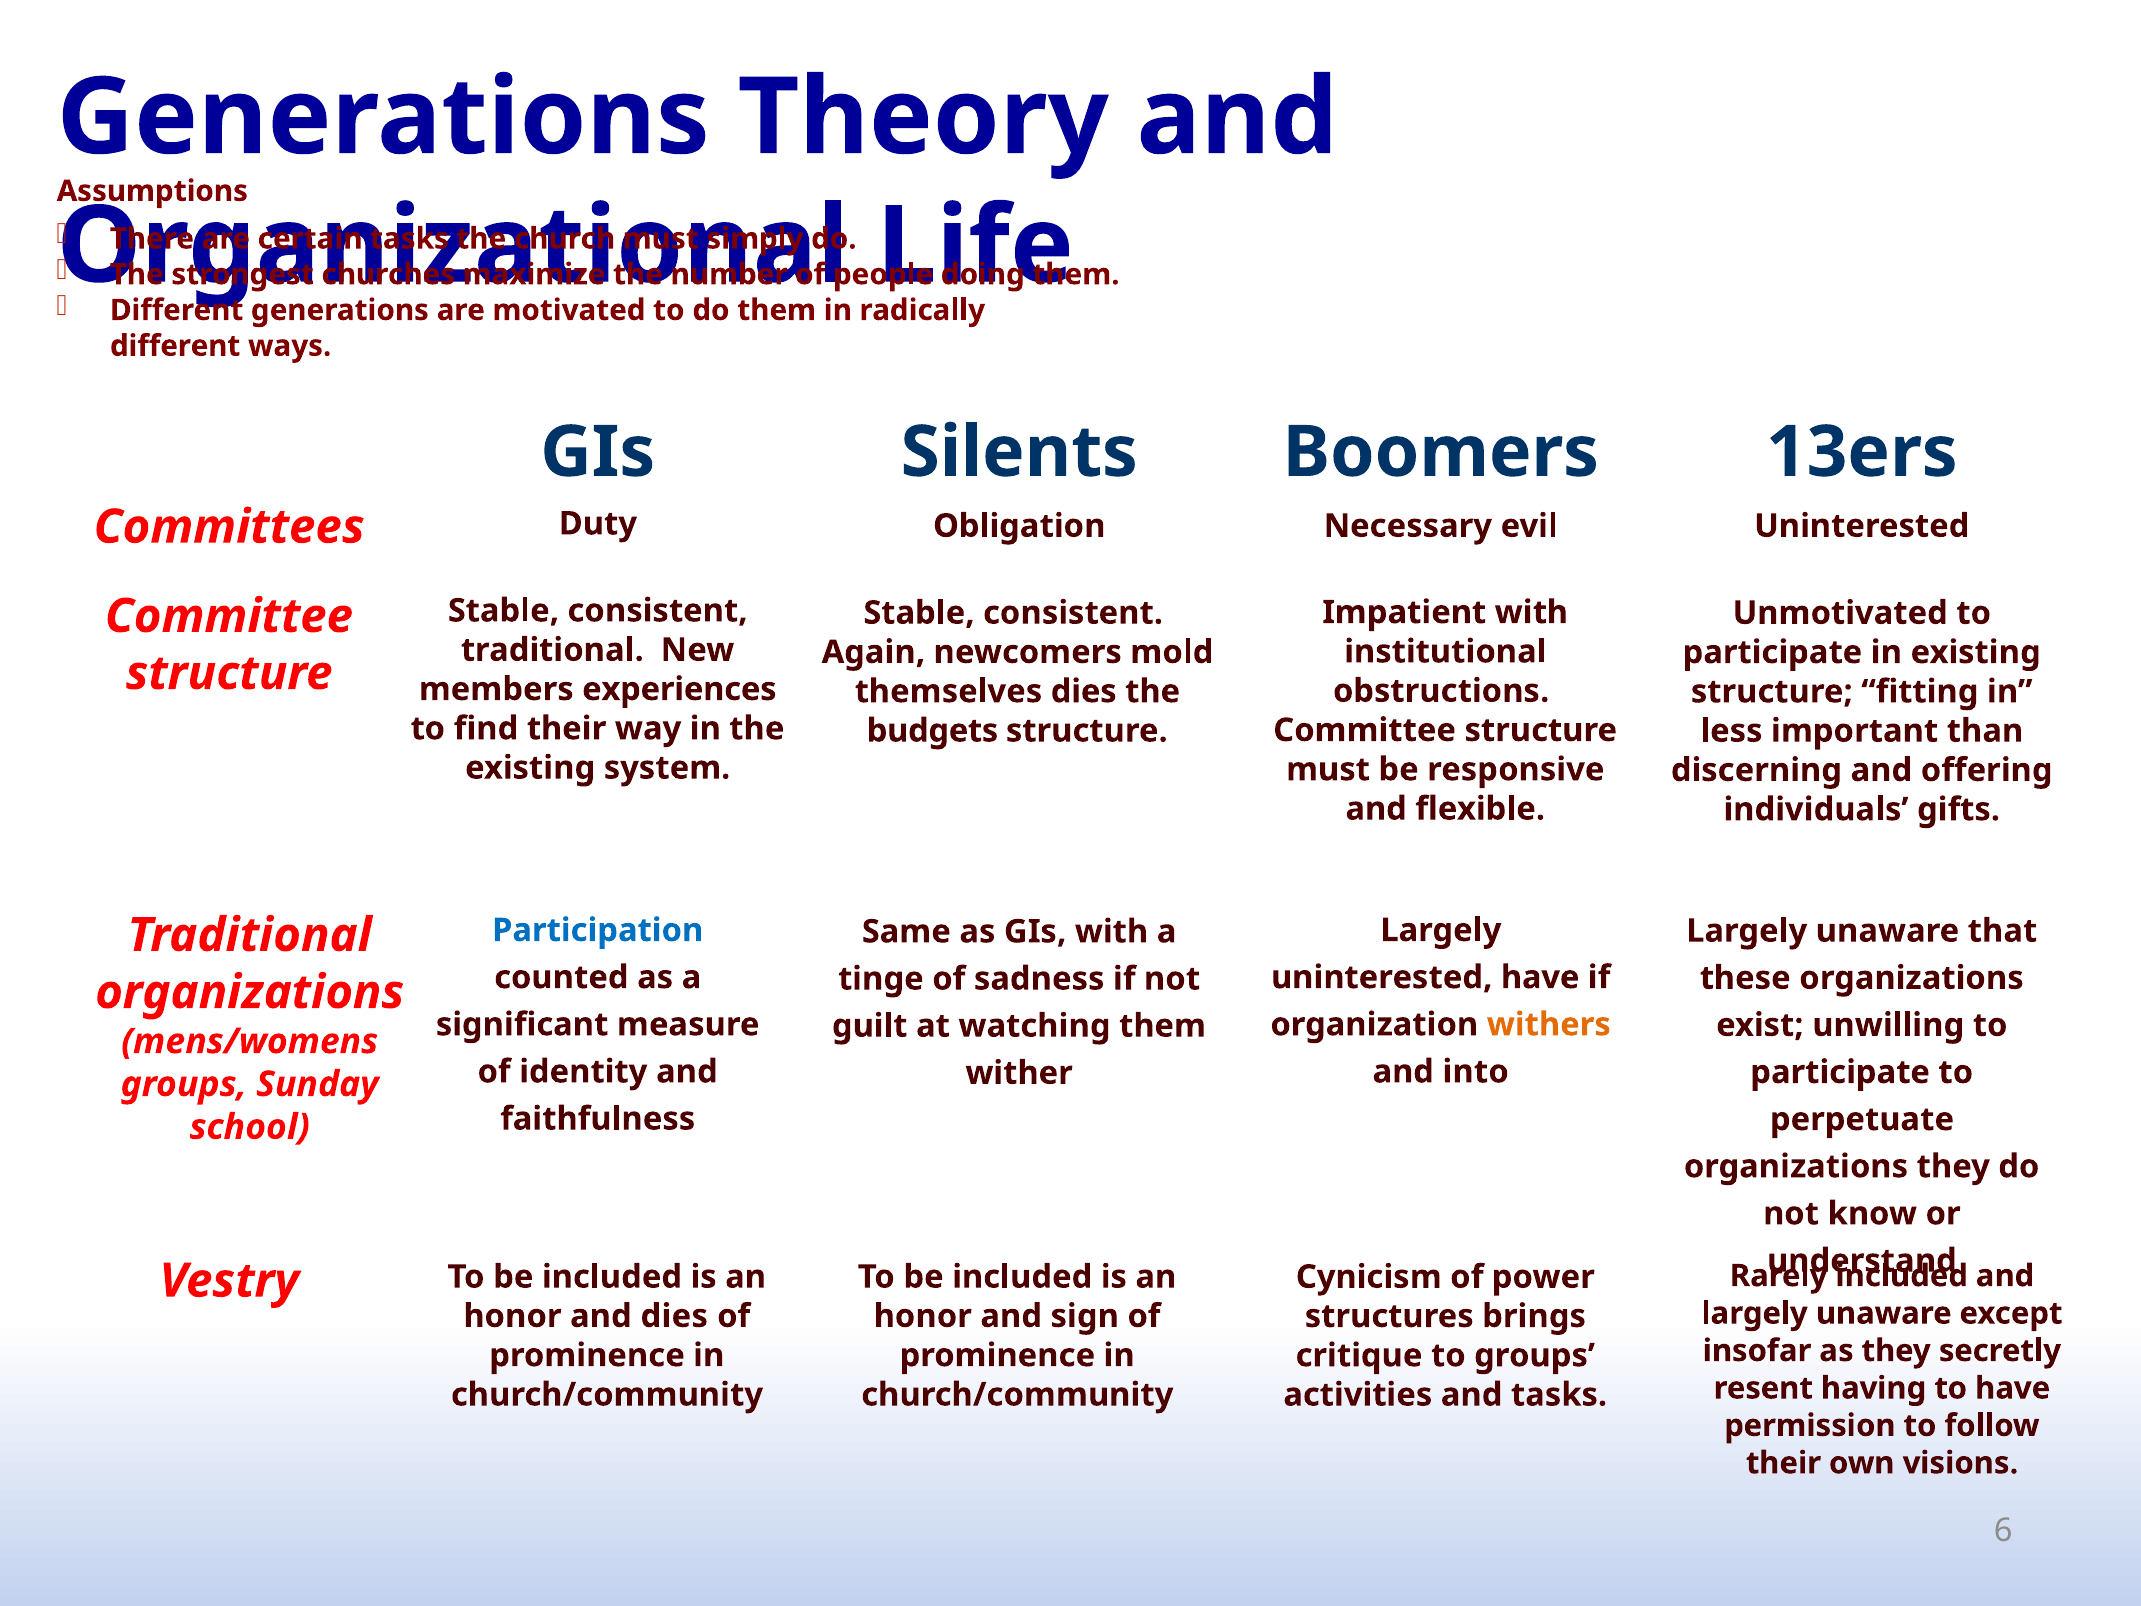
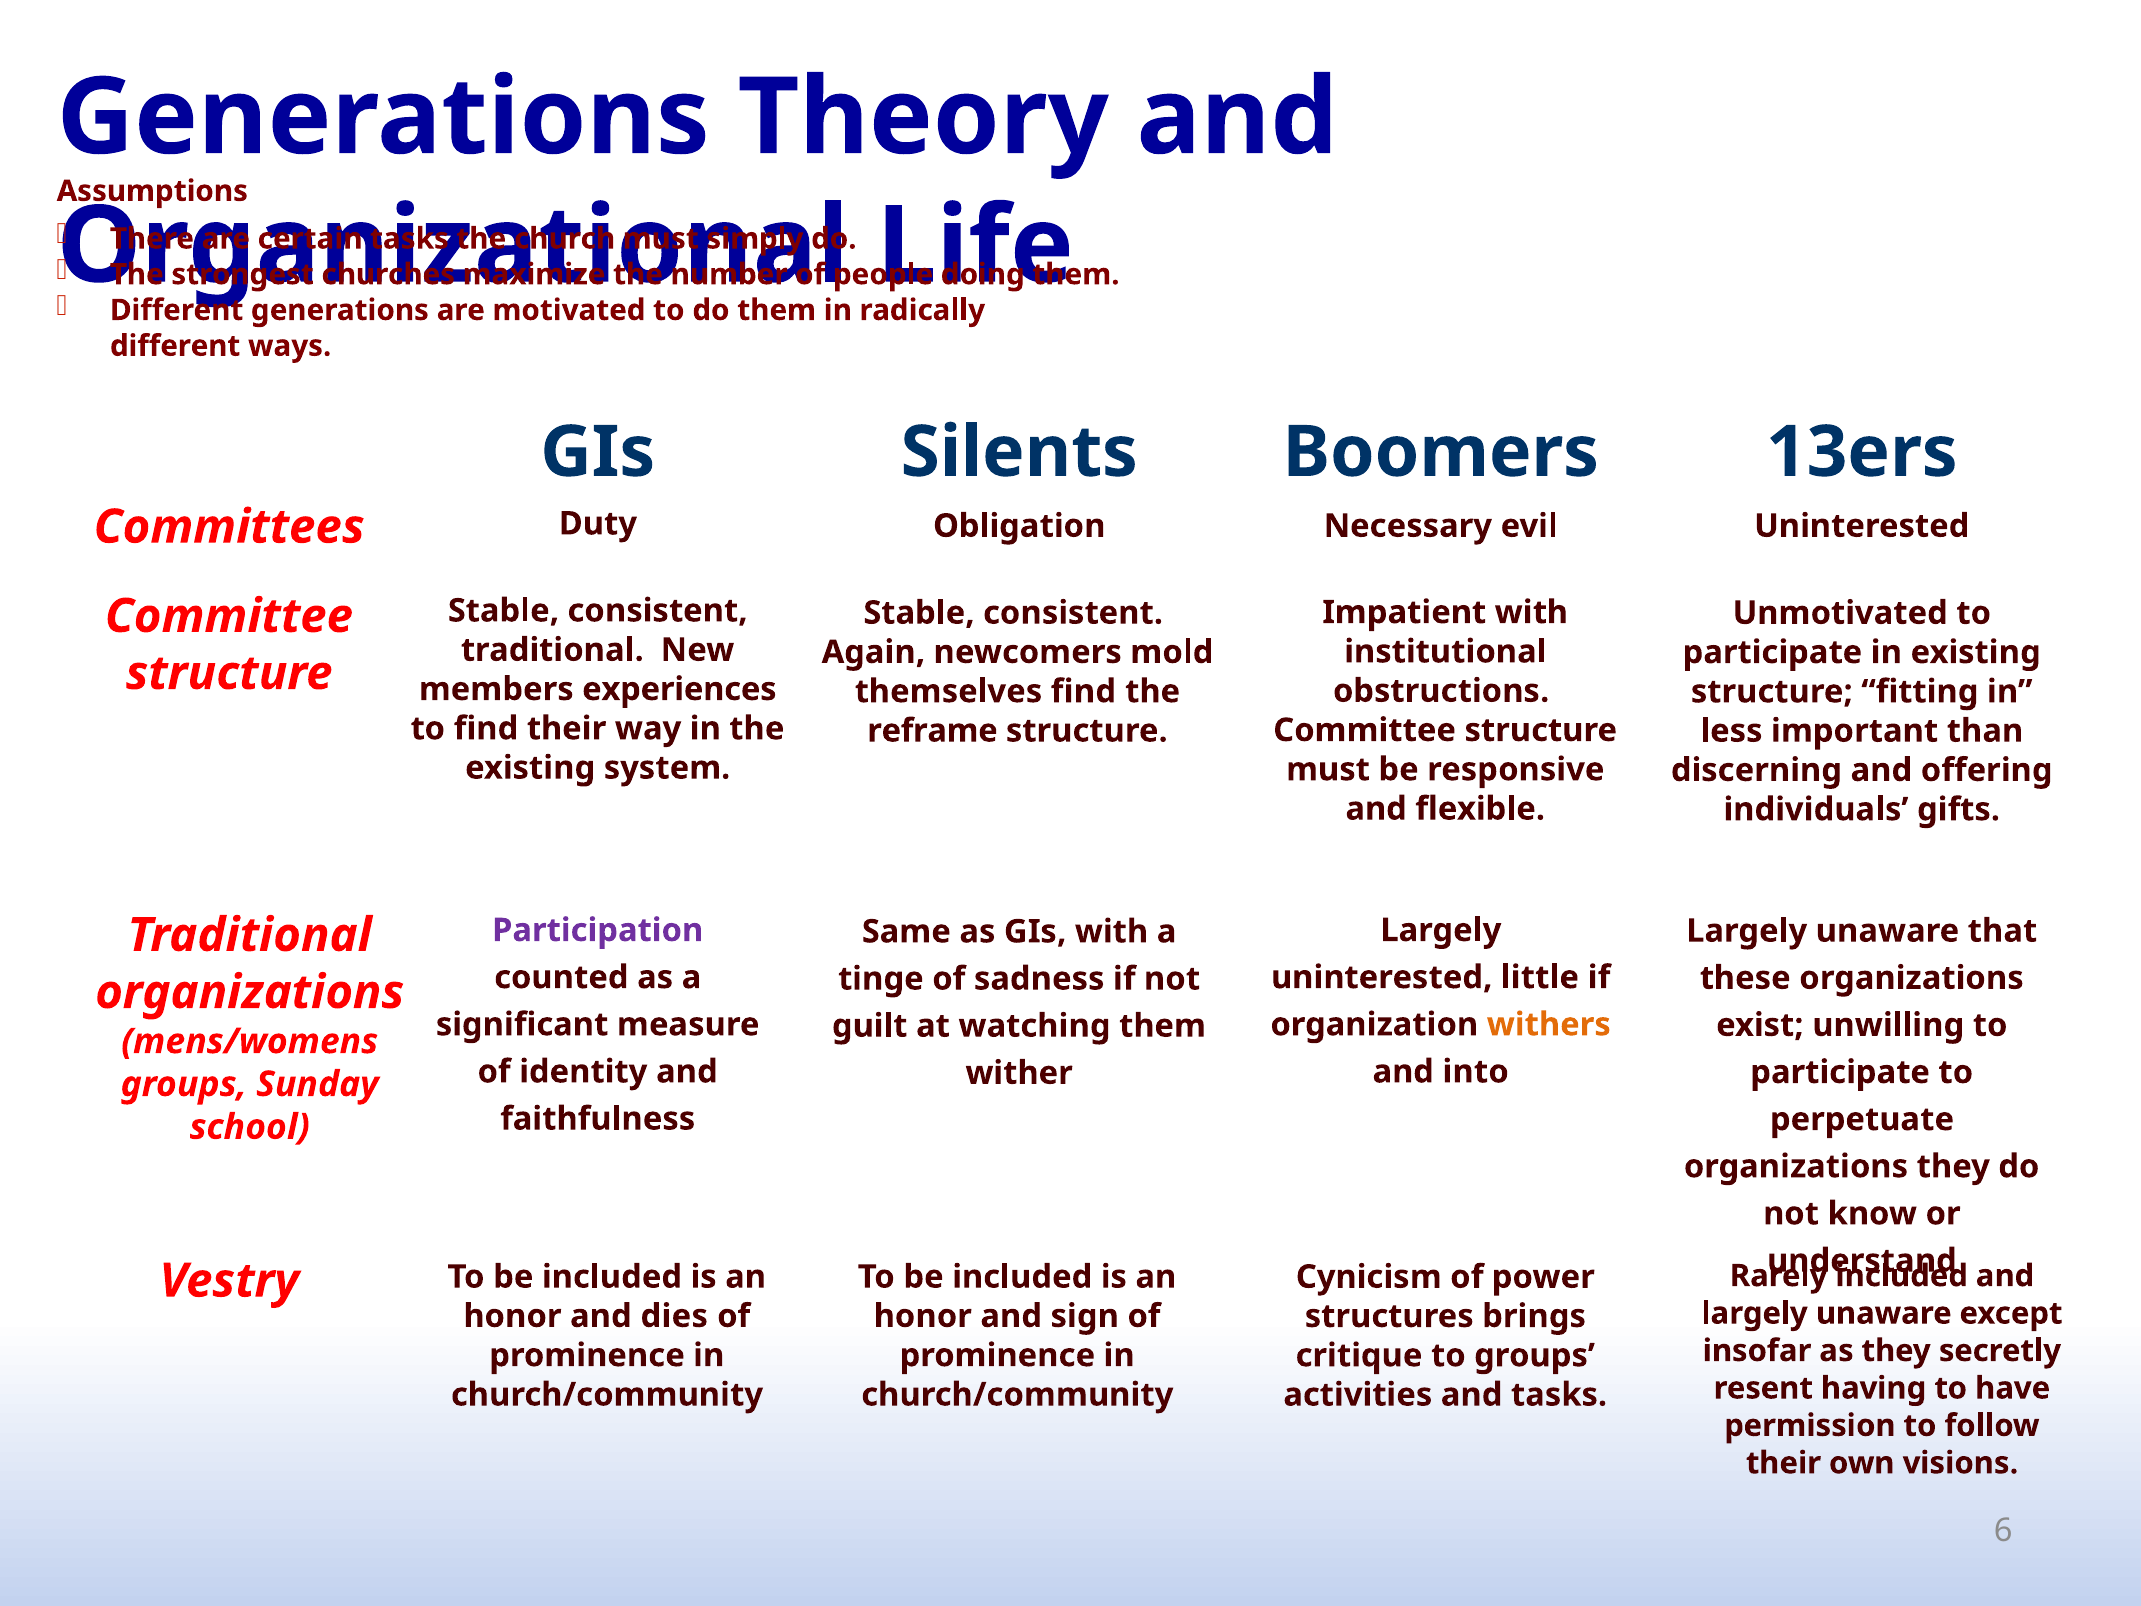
themselves dies: dies -> find (1083, 691)
budgets: budgets -> reframe (933, 731)
Participation colour: blue -> purple (598, 930)
uninterested have: have -> little (1540, 977)
